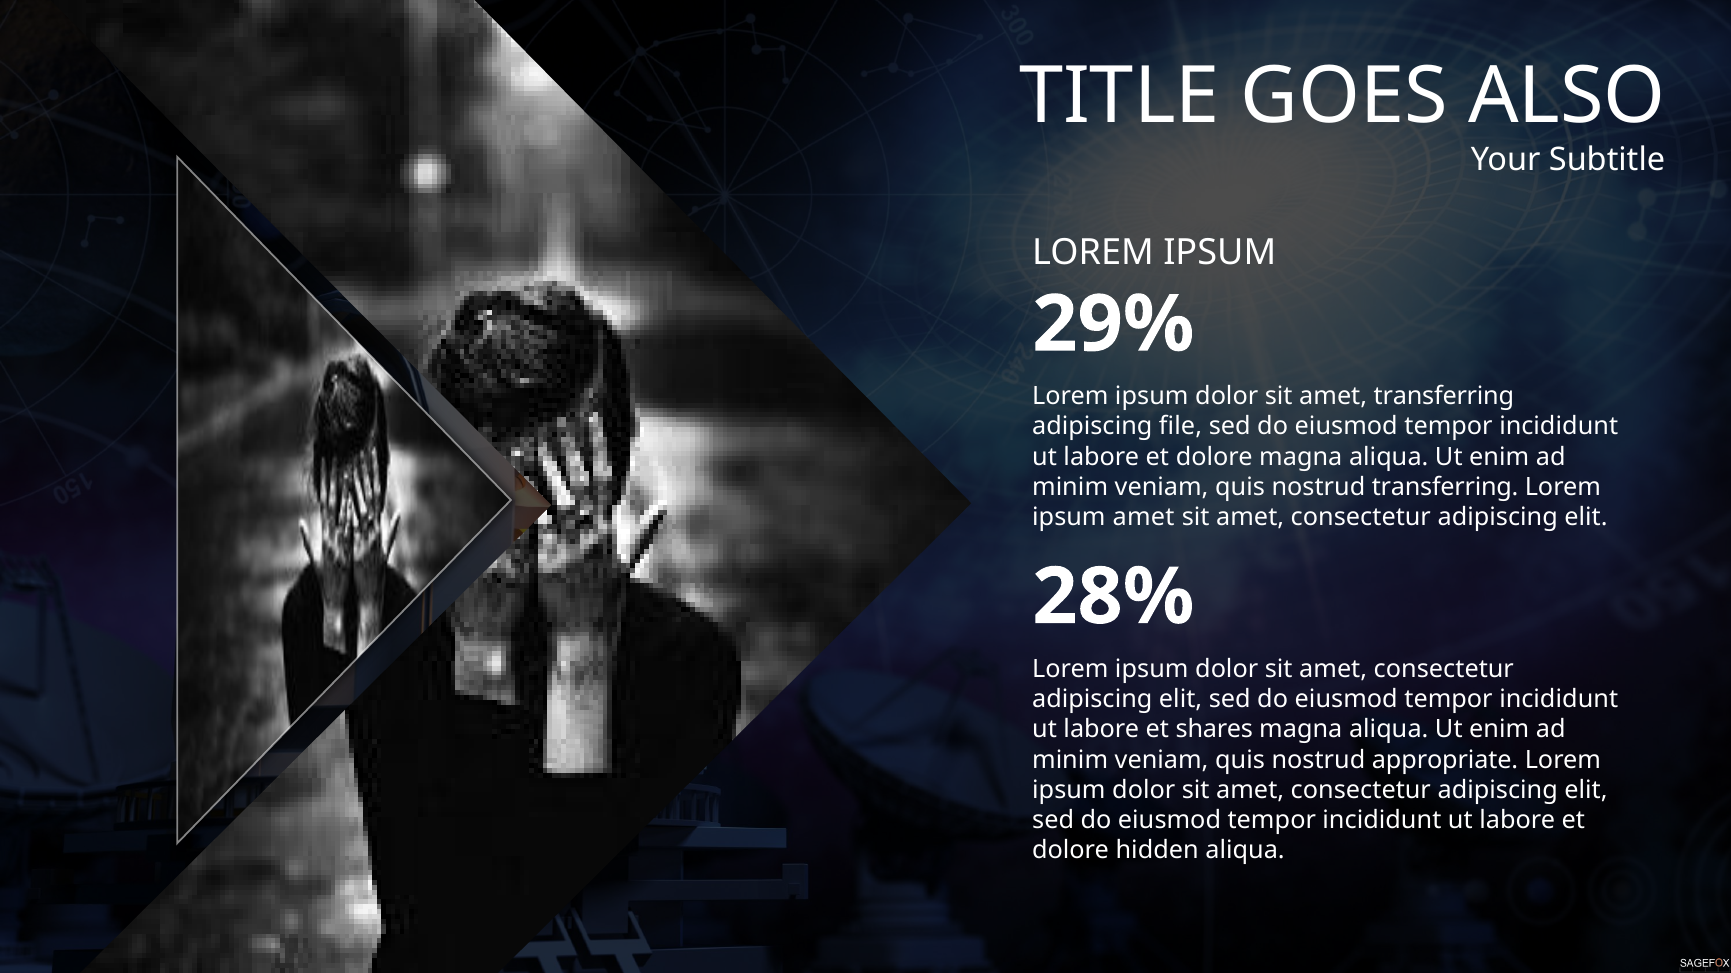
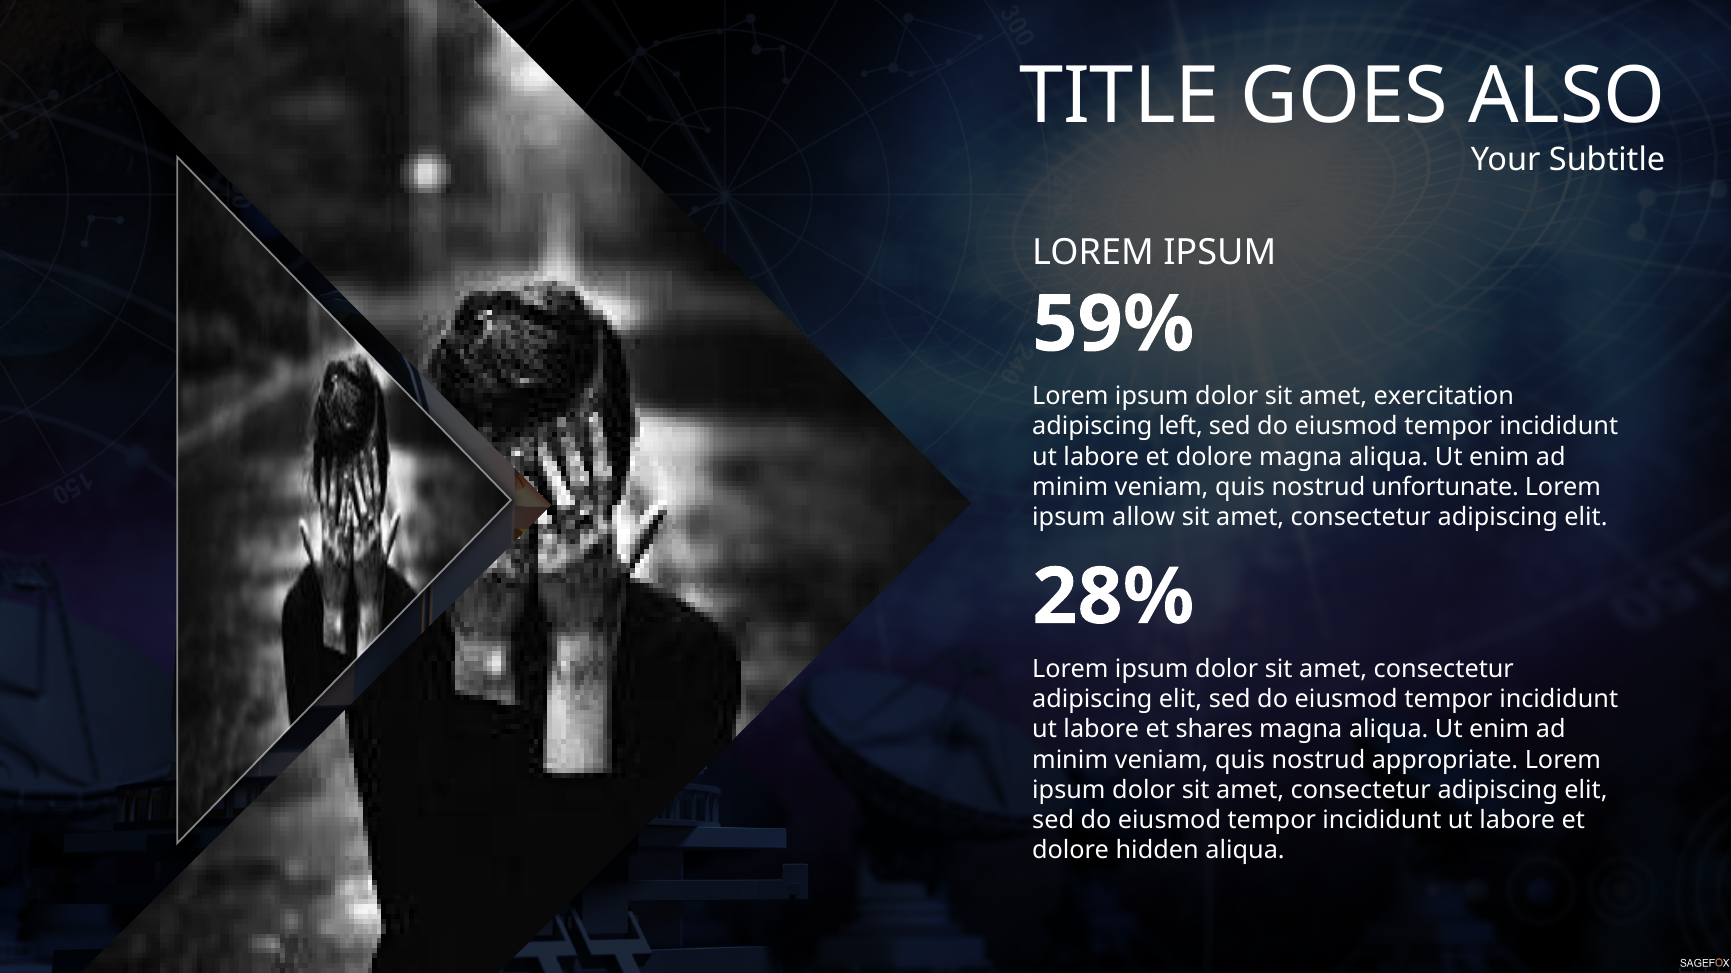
29%: 29% -> 59% (1113, 325)
amet transferring: transferring -> exercitation (1444, 397)
file: file -> left (1181, 427)
nostrud transferring: transferring -> unfortunate (1445, 488)
ipsum amet: amet -> allow (1144, 518)
